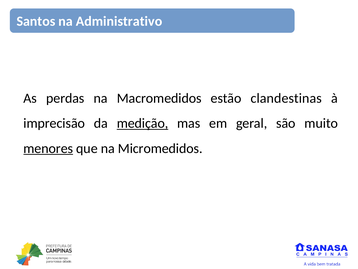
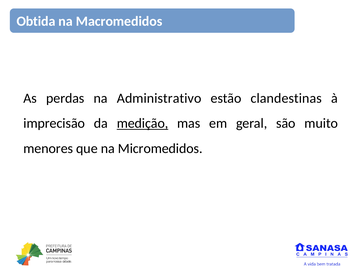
Santos: Santos -> Obtida (36, 21)
Administrativo: Administrativo -> Macromedidos (119, 21)
Macromedidos: Macromedidos -> Administrativo (159, 98)
menores underline: present -> none (48, 148)
